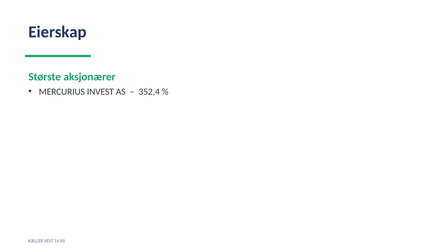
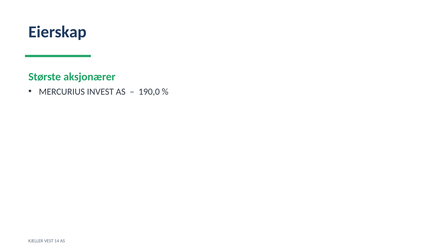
352,4: 352,4 -> 190,0 (149, 92)
